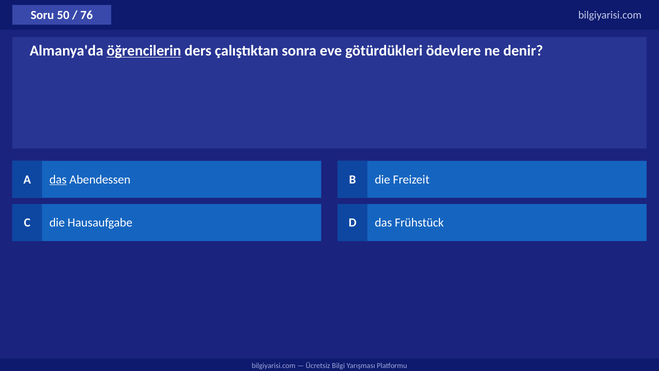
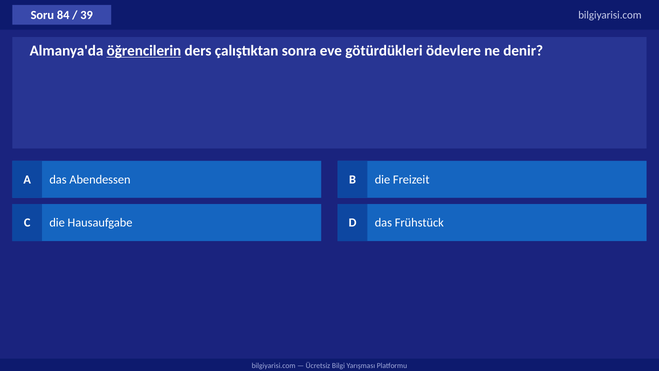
50: 50 -> 84 (63, 15)
76: 76 -> 39 (87, 15)
das underline: present -> none (58, 179)
